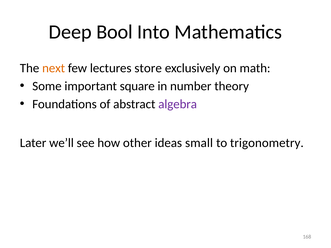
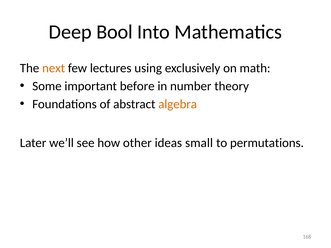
store: store -> using (148, 68)
square: square -> before (137, 86)
algebra colour: purple -> orange (178, 104)
trigonometry: trigonometry -> permutations (267, 143)
